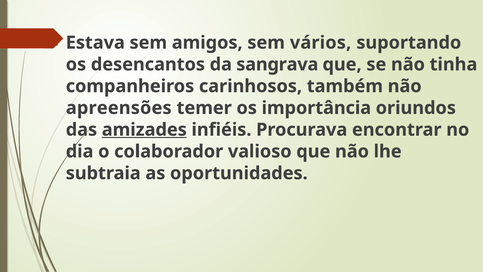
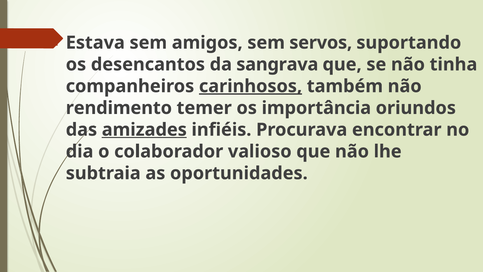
vários: vários -> servos (321, 43)
carinhosos underline: none -> present (250, 86)
apreensões: apreensões -> rendimento (119, 108)
